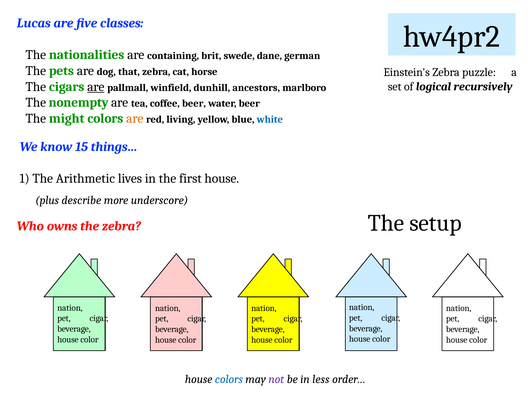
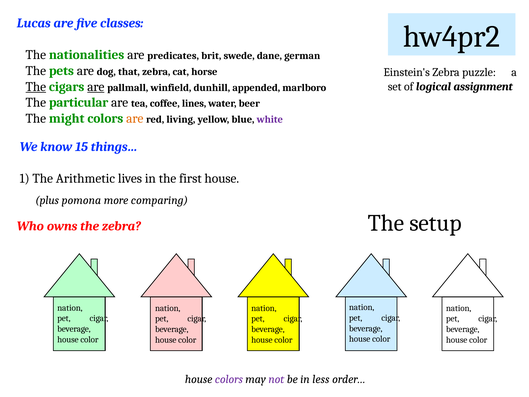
containing: containing -> predicates (173, 56)
The underline: none -> present (36, 87)
ancestors: ancestors -> appended (256, 88)
recursively: recursively -> assignment (483, 86)
nonempty: nonempty -> particular (79, 102)
coffee beer: beer -> lines (194, 103)
white colour: blue -> purple (270, 119)
describe: describe -> pomona (81, 200)
underscore: underscore -> comparing (159, 200)
colors colour: blue -> purple (229, 379)
